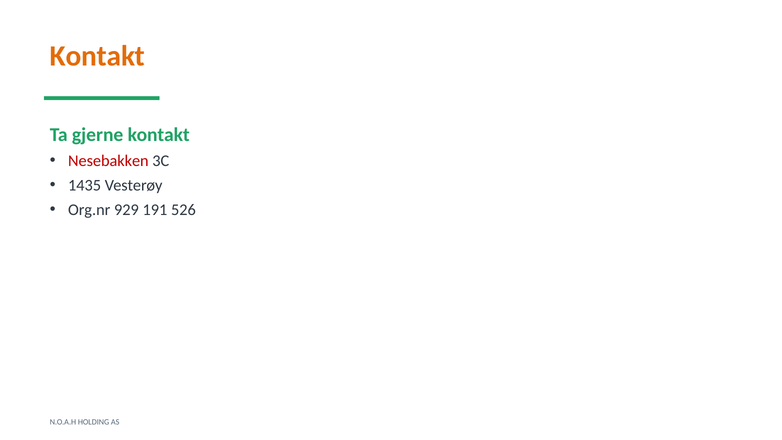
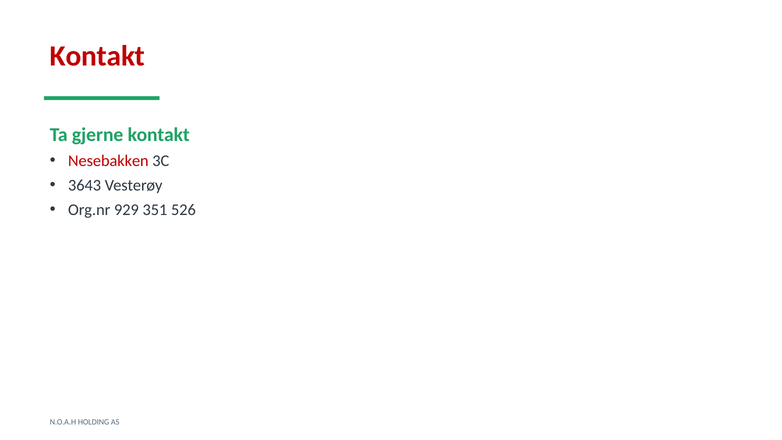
Kontakt colour: orange -> red (97, 56)
1435: 1435 -> 3643 (85, 185)
191: 191 -> 351 (155, 210)
